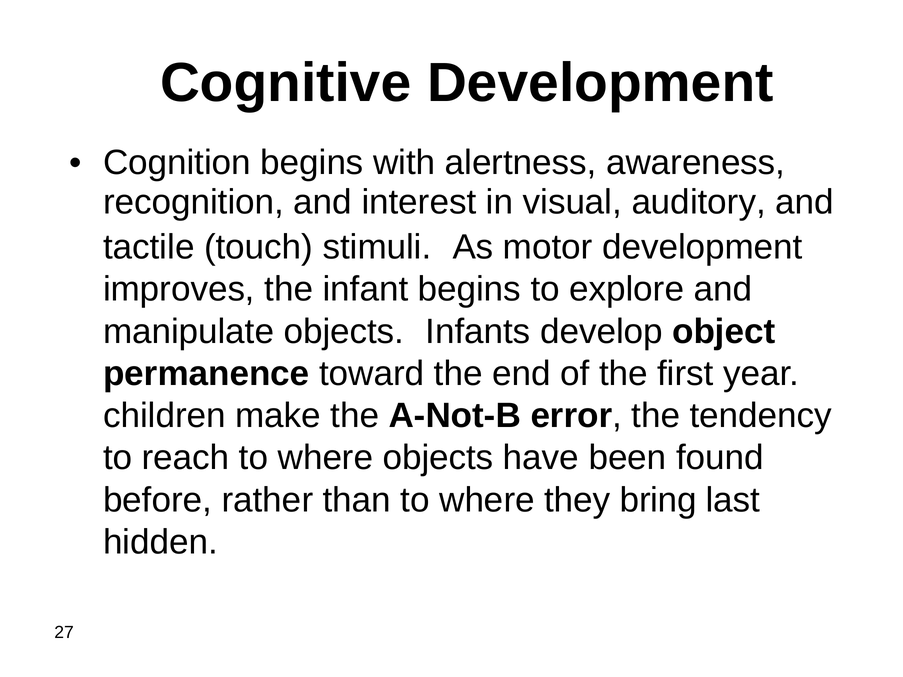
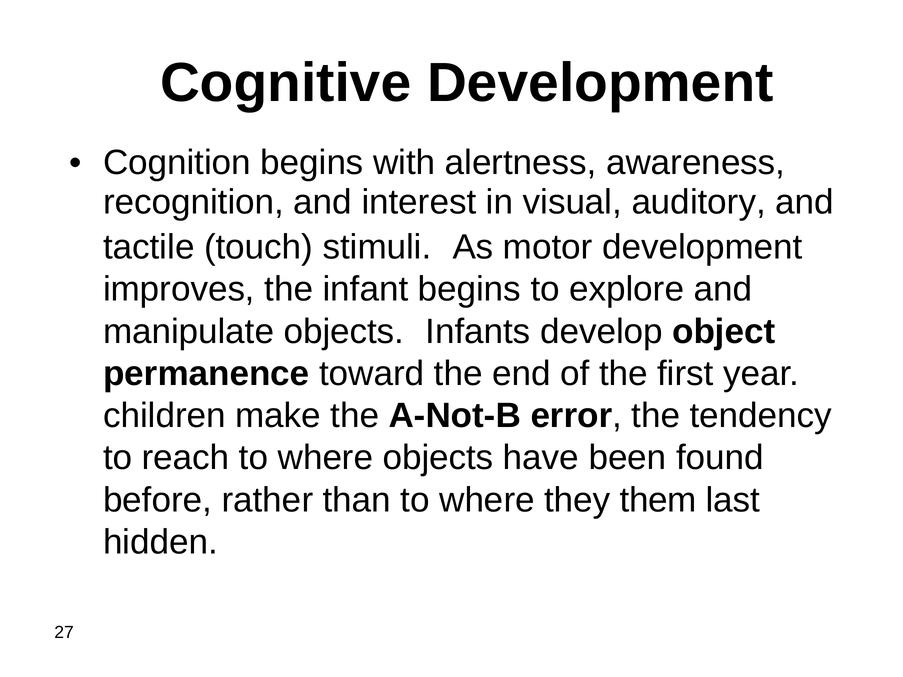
bring: bring -> them (658, 500)
